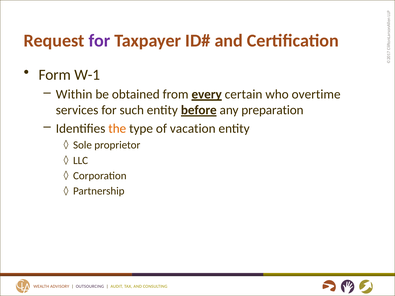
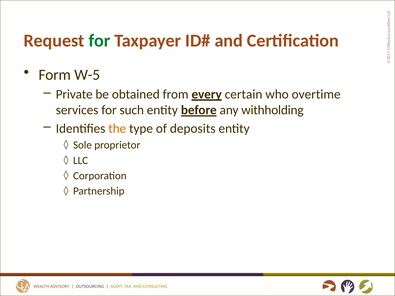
for colour: purple -> green (99, 41)
W-1: W-1 -> W-5 (87, 75)
Within: Within -> Private (74, 94)
preparation: preparation -> withholding (272, 110)
vacation: vacation -> deposits (193, 129)
